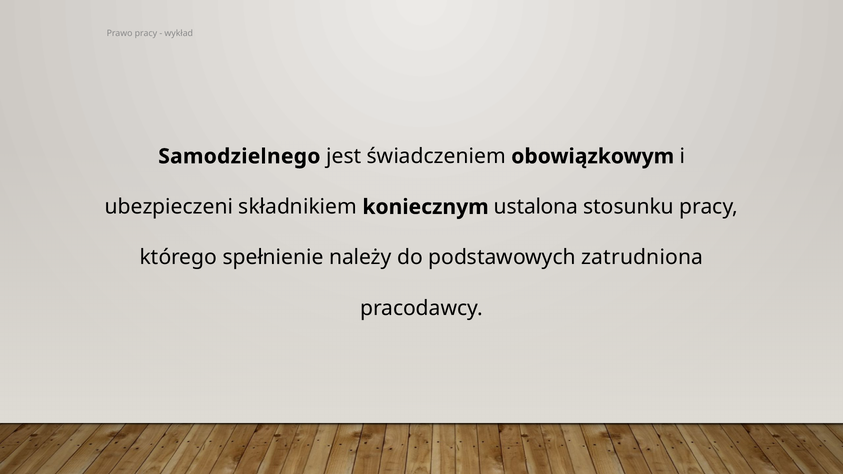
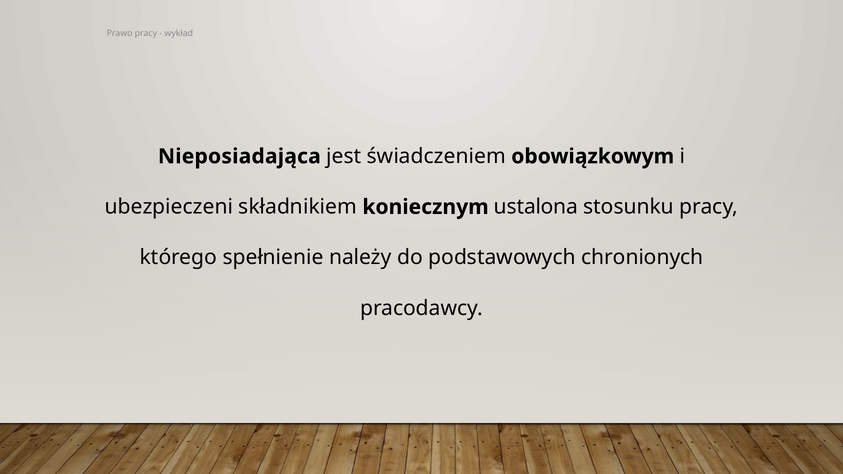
Samodzielnego: Samodzielnego -> Nieposiadająca (239, 156)
zatrudniona: zatrudniona -> chronionych (642, 258)
